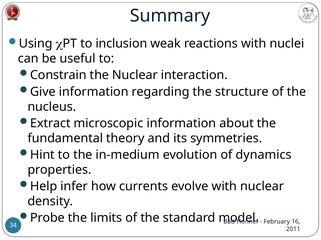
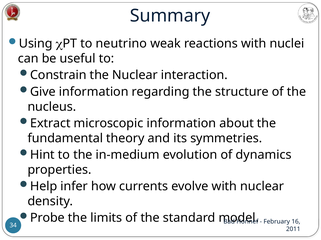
inclusion: inclusion -> neutrino (121, 44)
